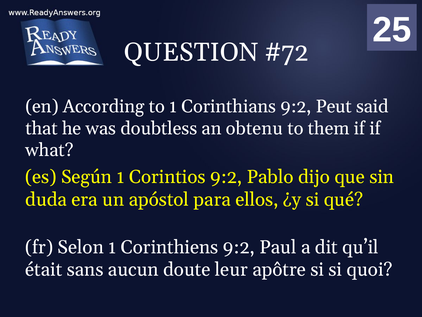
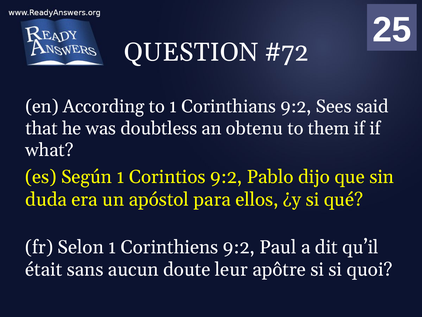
Peut: Peut -> Sees (334, 106)
